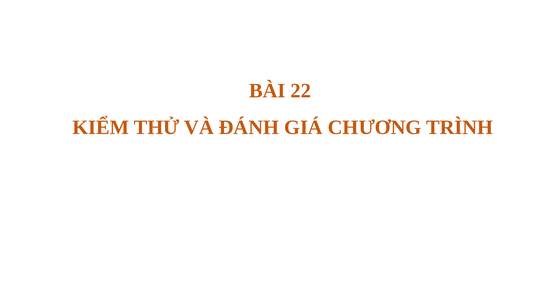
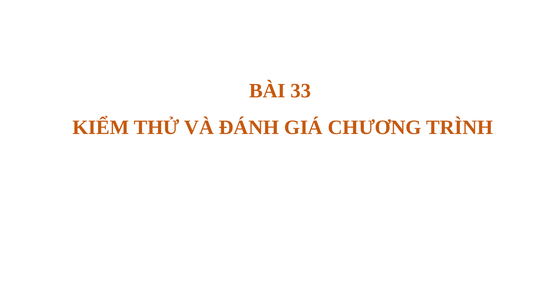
22: 22 -> 33 (301, 91)
